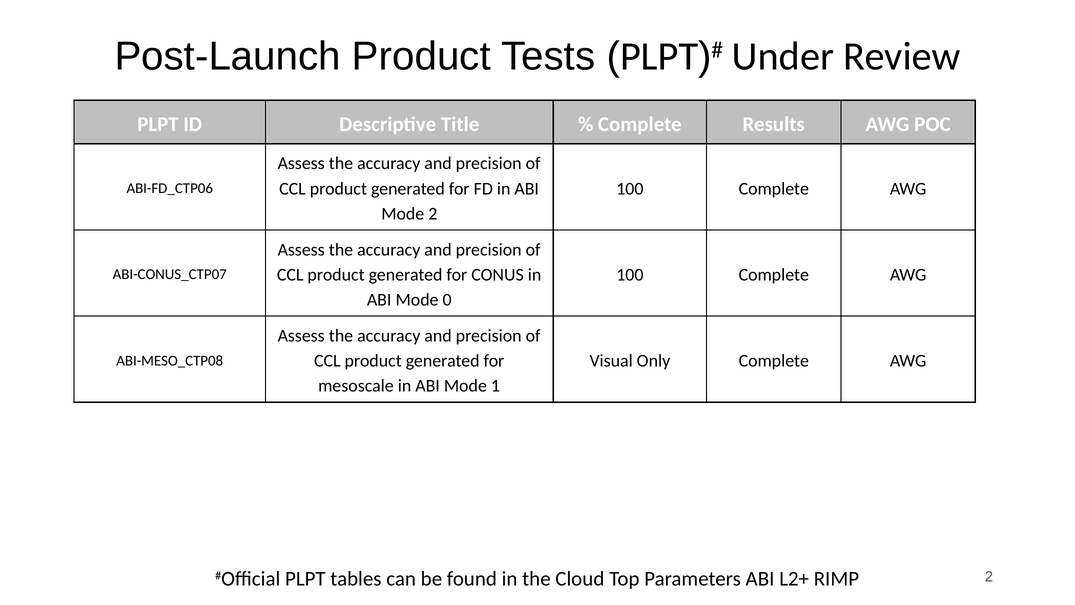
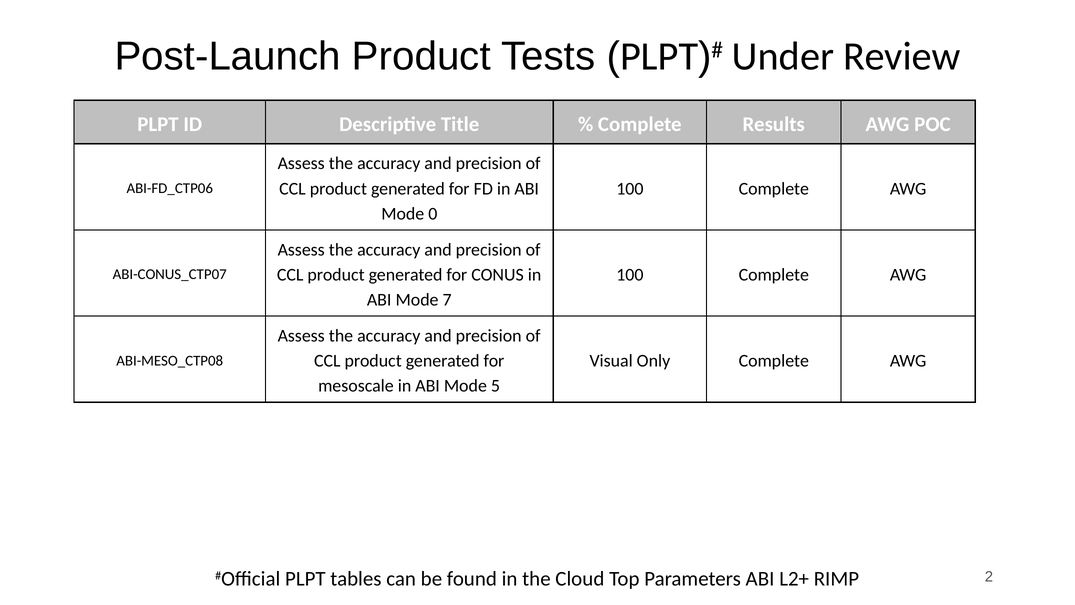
Mode 2: 2 -> 0 (433, 214)
0: 0 -> 7 (447, 300)
1: 1 -> 5 (495, 386)
